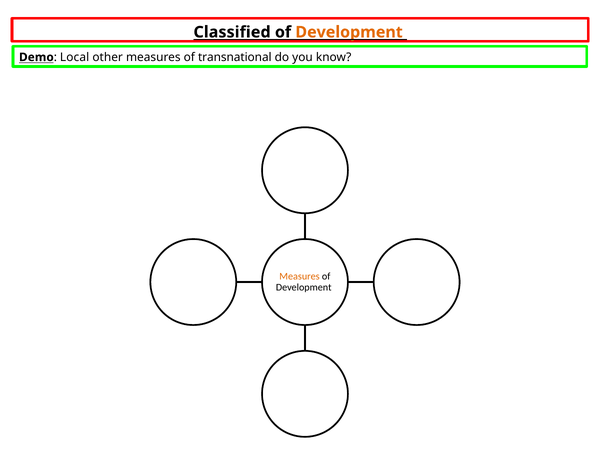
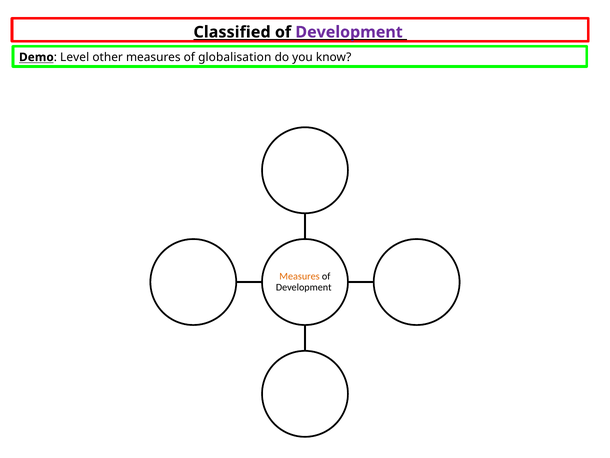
Development colour: orange -> purple (349, 32)
Local: Local -> Level (75, 57)
transnational: transnational -> globalisation (235, 57)
